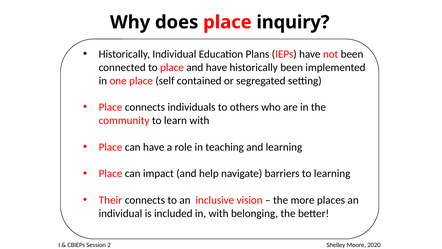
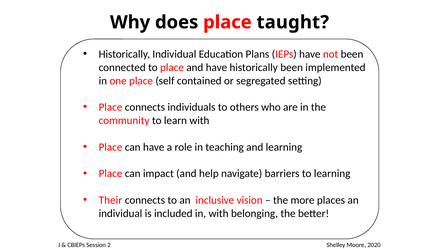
inquiry: inquiry -> taught (293, 22)
